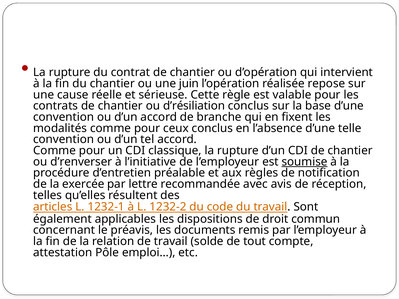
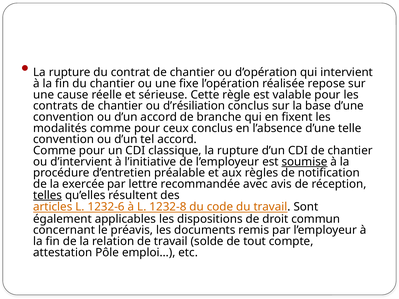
juin: juin -> fixe (189, 84)
d’renverser: d’renverser -> d’intervient (81, 162)
telles underline: none -> present (48, 195)
1232-1: 1232-1 -> 1232-6 (106, 207)
1232-2: 1232-2 -> 1232-8 (168, 207)
